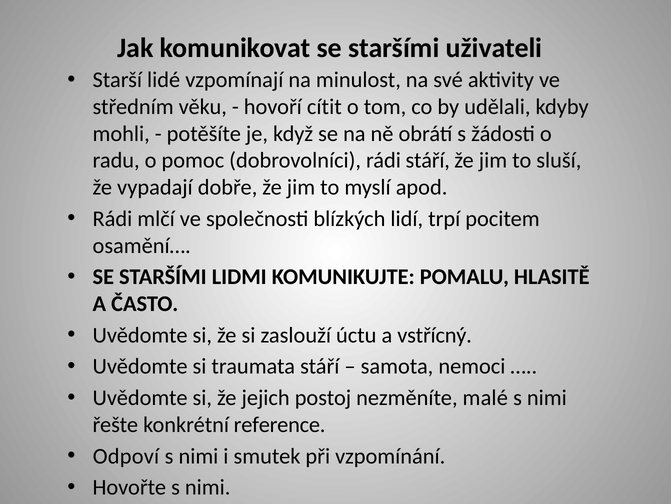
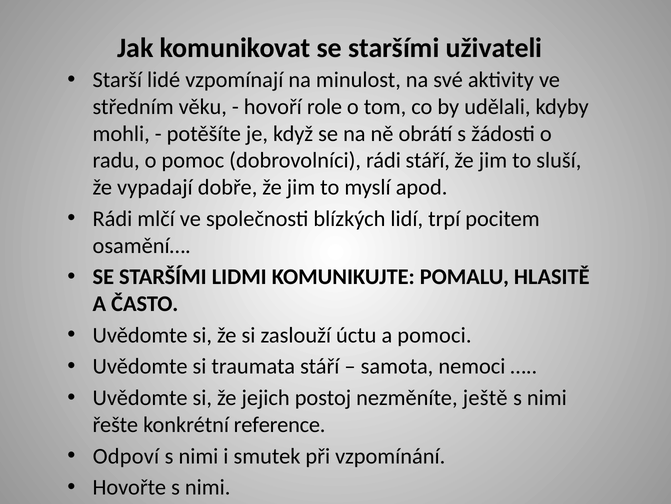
cítit: cítit -> role (324, 107)
vstřícný: vstřícný -> pomoci (434, 335)
malé: malé -> ještě (485, 397)
